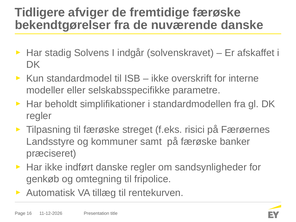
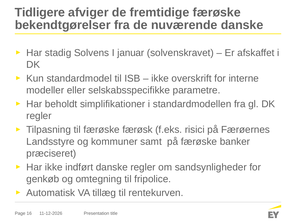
indgår: indgår -> januar (131, 53)
streget: streget -> færøsk (138, 130)
